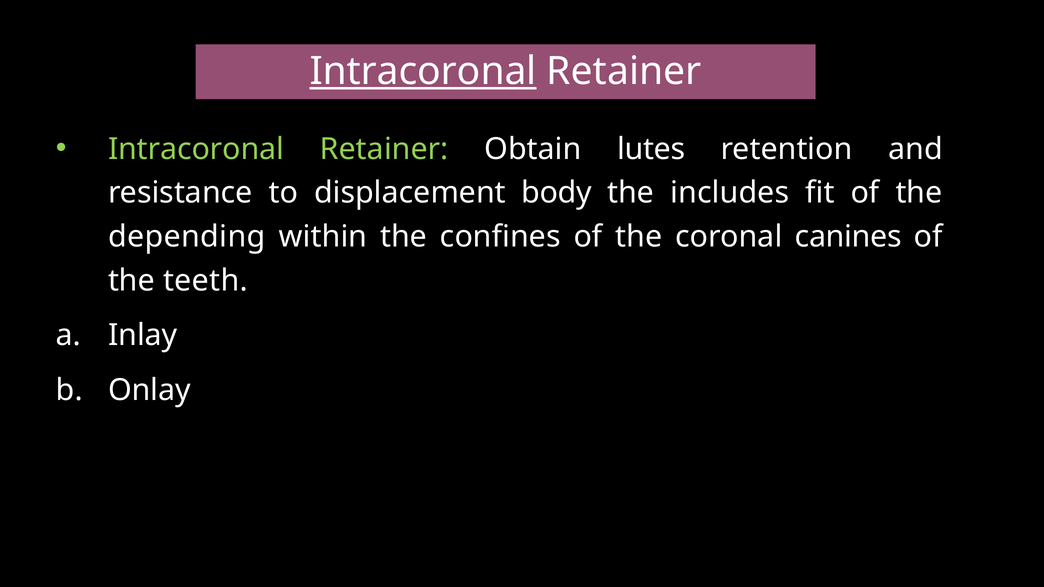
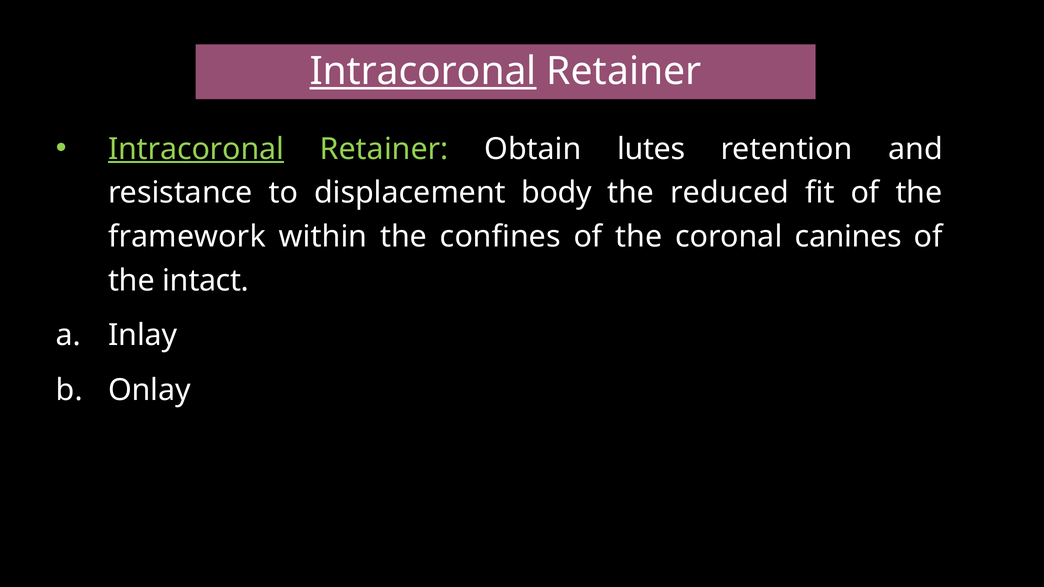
Intracoronal underline: none -> present (196, 149)
includes: includes -> reduced (730, 193)
depending: depending -> framework (187, 237)
teeth: teeth -> intact (206, 281)
